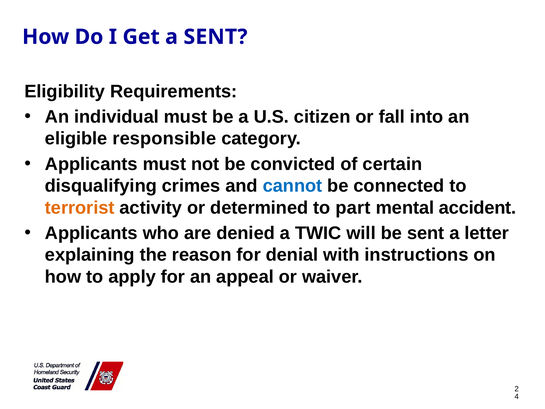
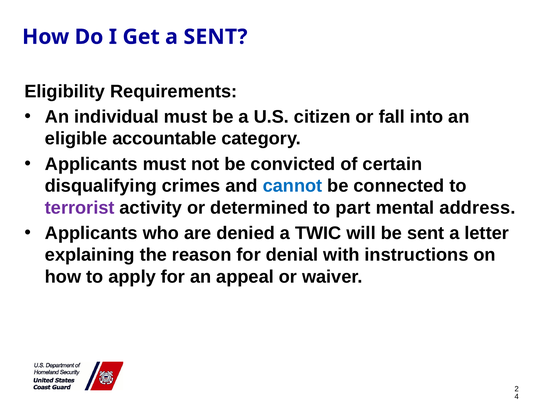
responsible: responsible -> accountable (164, 139)
terrorist colour: orange -> purple (80, 208)
accident: accident -> address (477, 208)
